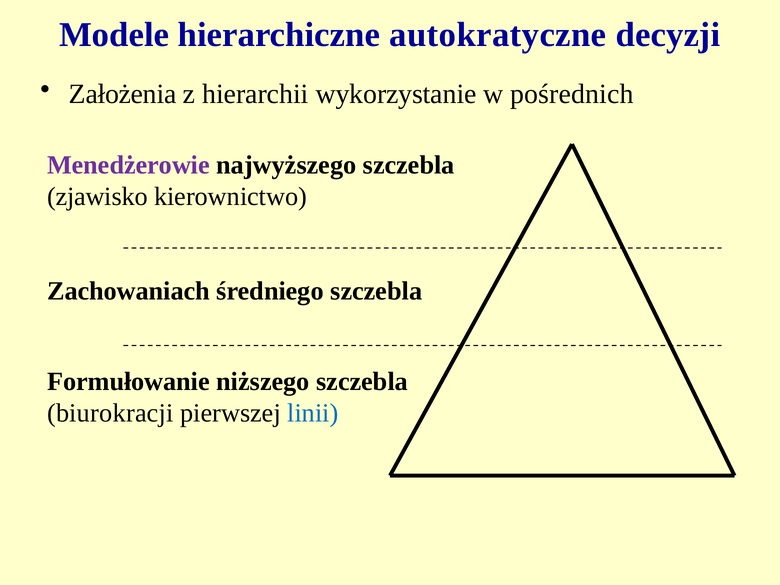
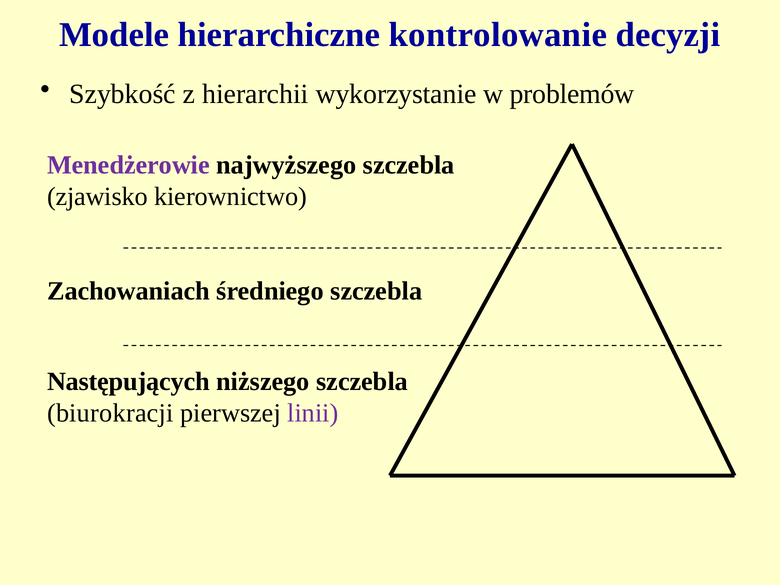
autokratyczne: autokratyczne -> kontrolowanie (498, 35)
Założenia: Założenia -> Szybkość (123, 94)
pośrednich: pośrednich -> problemów (572, 94)
Formułowanie: Formułowanie -> Następujących (129, 381)
linii colour: blue -> purple (313, 413)
